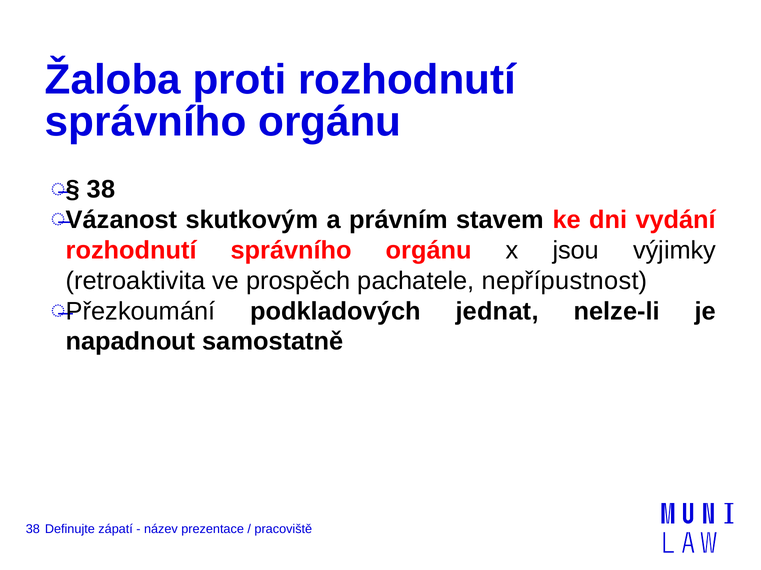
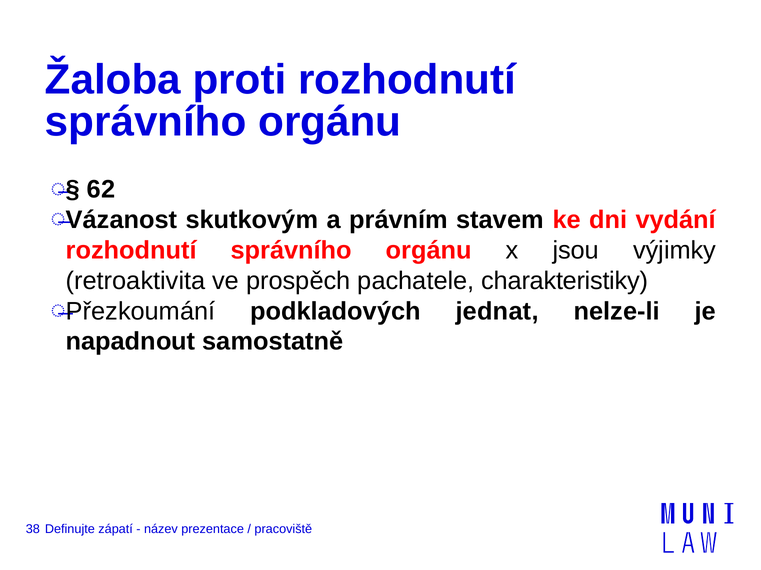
38: 38 -> 62 (101, 190)
nepřípustnost: nepřípustnost -> charakteristiky (565, 281)
